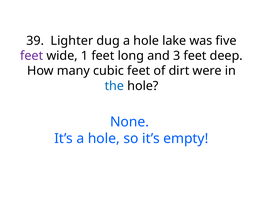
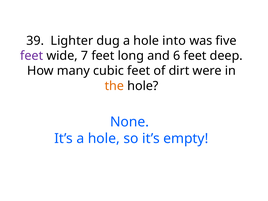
lake: lake -> into (174, 41)
1: 1 -> 7 (85, 56)
3: 3 -> 6 (177, 56)
the colour: blue -> orange (114, 86)
